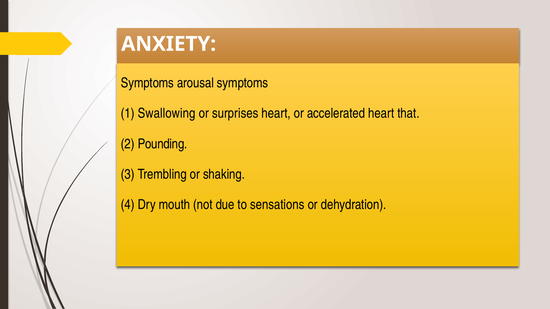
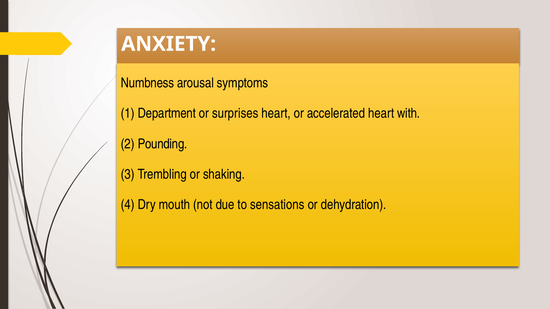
Symptoms: Symptoms -> Numbness (147, 83)
Swallowing: Swallowing -> Department (167, 114)
that: that -> with (409, 114)
